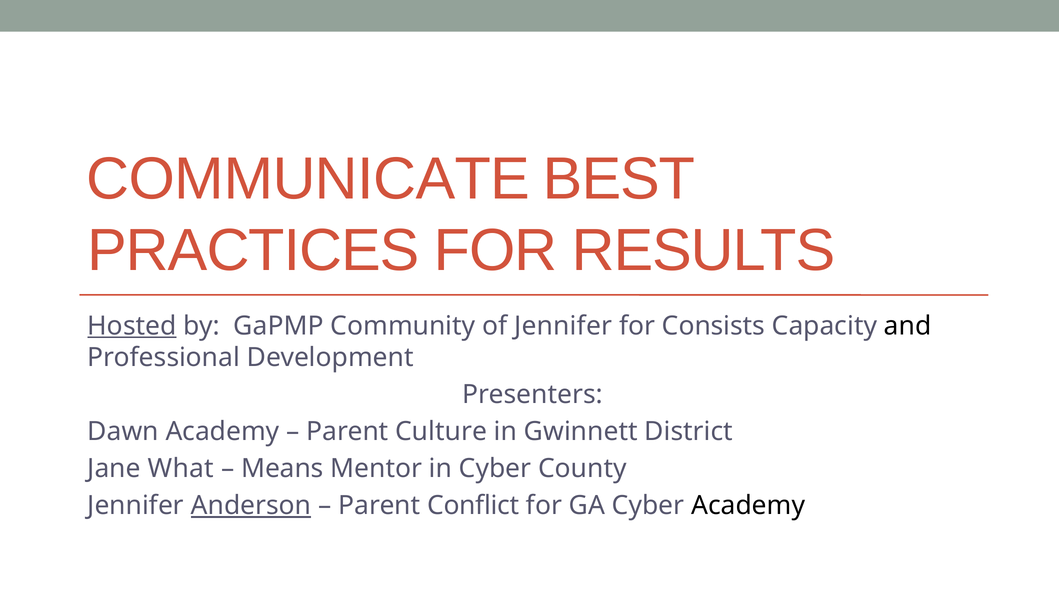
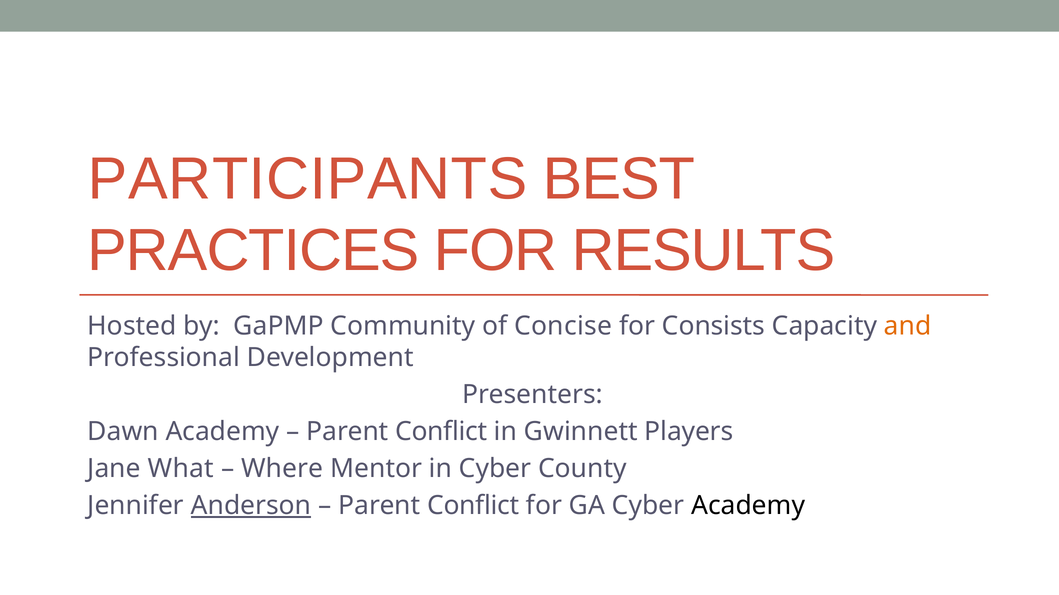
COMMUNICATE: COMMUNICATE -> PARTICIPANTS (308, 179)
Hosted underline: present -> none (132, 326)
of Jennifer: Jennifer -> Concise (563, 326)
and colour: black -> orange (908, 326)
Culture: Culture -> Conflict (441, 432)
District: District -> Players (689, 432)
Means: Means -> Where (282, 469)
